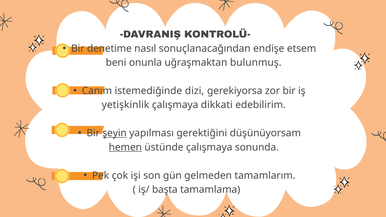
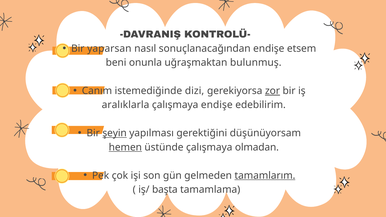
denetime: denetime -> yaparsan (109, 49)
zor underline: none -> present (272, 91)
yetişkinlik: yetişkinlik -> aralıklarla (125, 105)
çalışmaya dikkati: dikkati -> endişe (217, 105)
sonunda: sonunda -> olmadan (257, 147)
tamamlarım underline: none -> present (265, 176)
